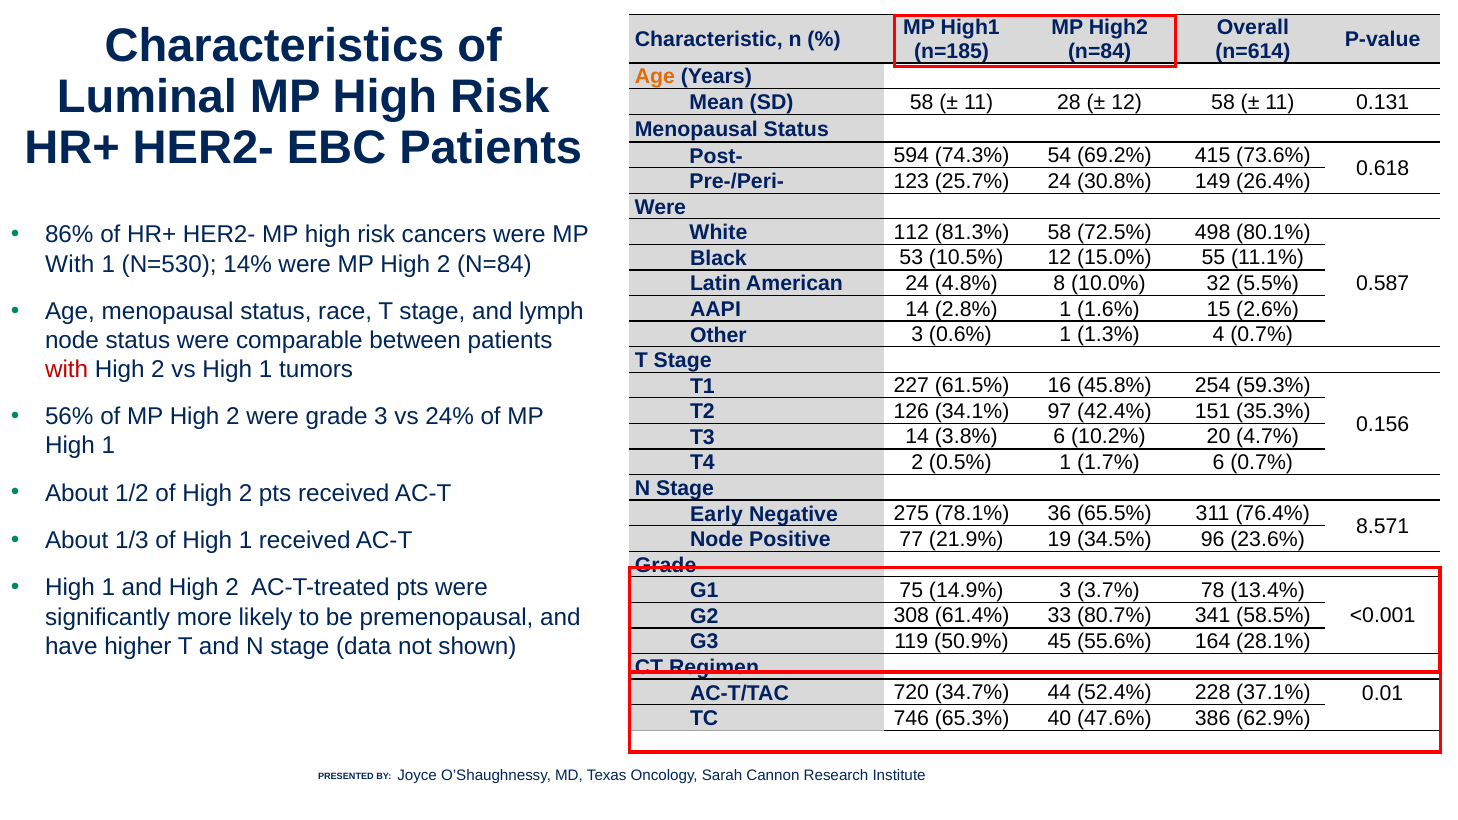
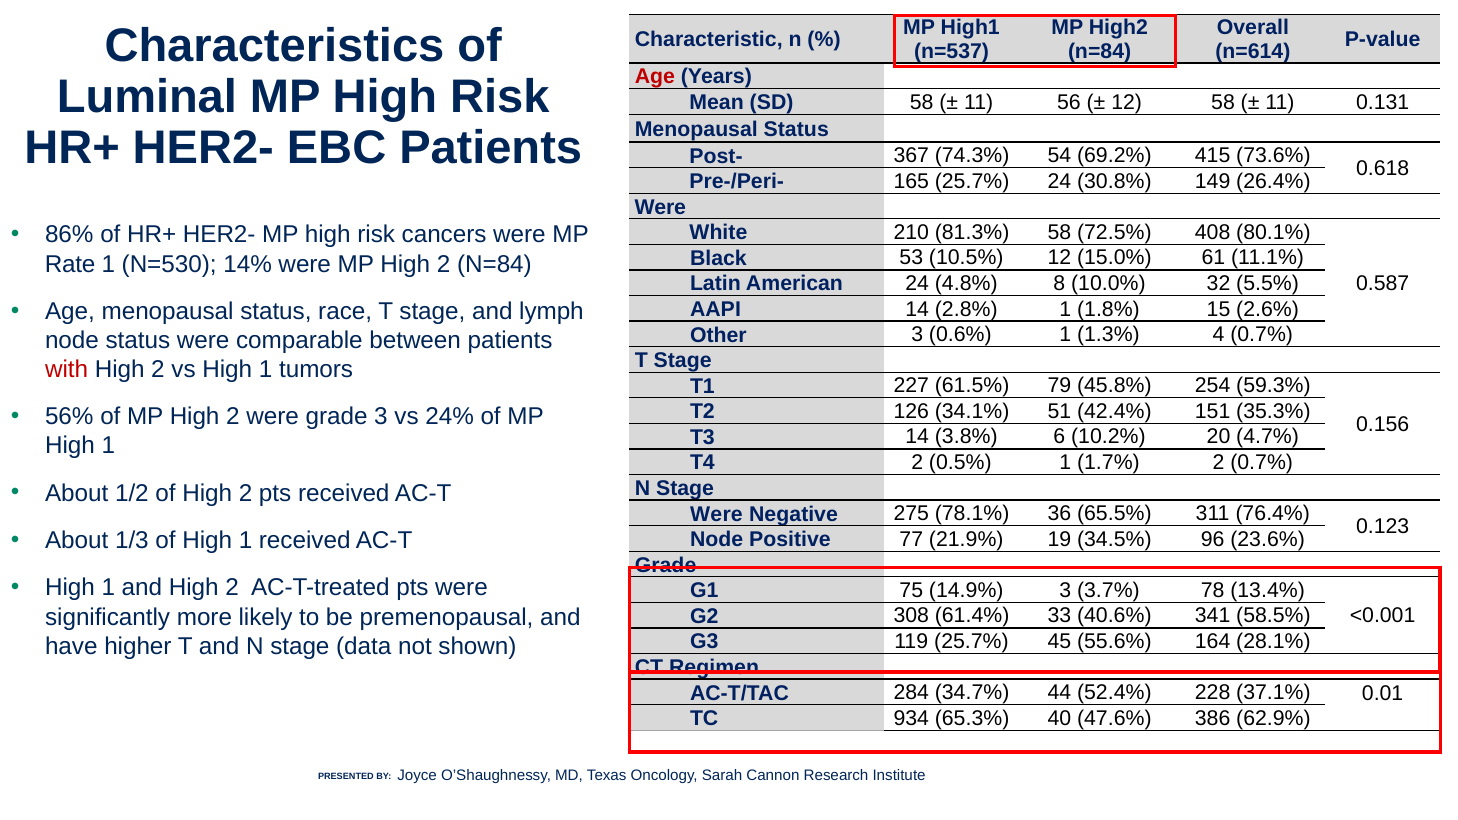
n=185: n=185 -> n=537 (952, 51)
Age colour: orange -> red (655, 77)
28: 28 -> 56 (1069, 102)
594: 594 -> 367 (911, 156)
123: 123 -> 165 (911, 181)
112: 112 -> 210 (911, 232)
498: 498 -> 408 (1213, 232)
55: 55 -> 61 (1213, 258)
With: With -> Rate (70, 264)
1.6%: 1.6% -> 1.8% (1108, 309)
16: 16 -> 79 (1059, 386)
97: 97 -> 51 (1059, 411)
1.7% 6: 6 -> 2 (1219, 463)
Early: Early -> Were (717, 514)
8.571: 8.571 -> 0.123 (1383, 526)
80.7%: 80.7% -> 40.6% (1114, 616)
119 50.9%: 50.9% -> 25.7% (971, 642)
720: 720 -> 284 (911, 693)
746: 746 -> 934 (911, 718)
